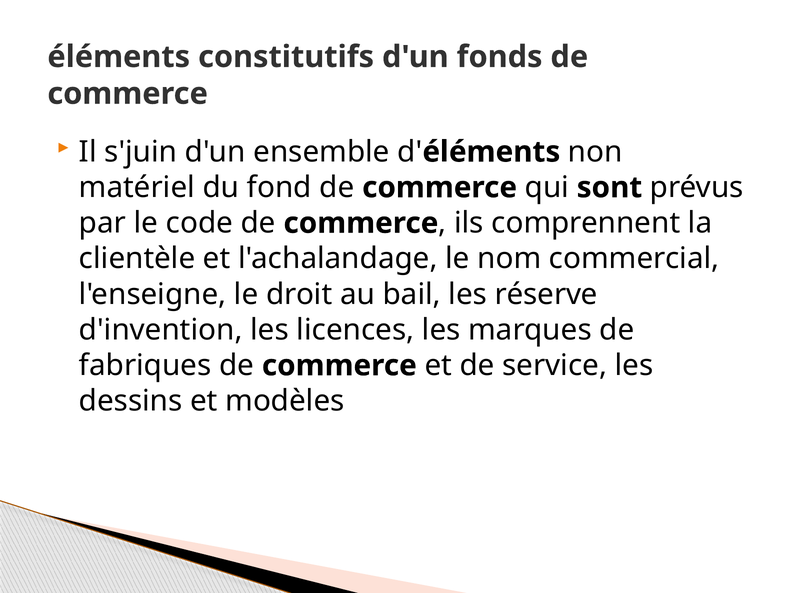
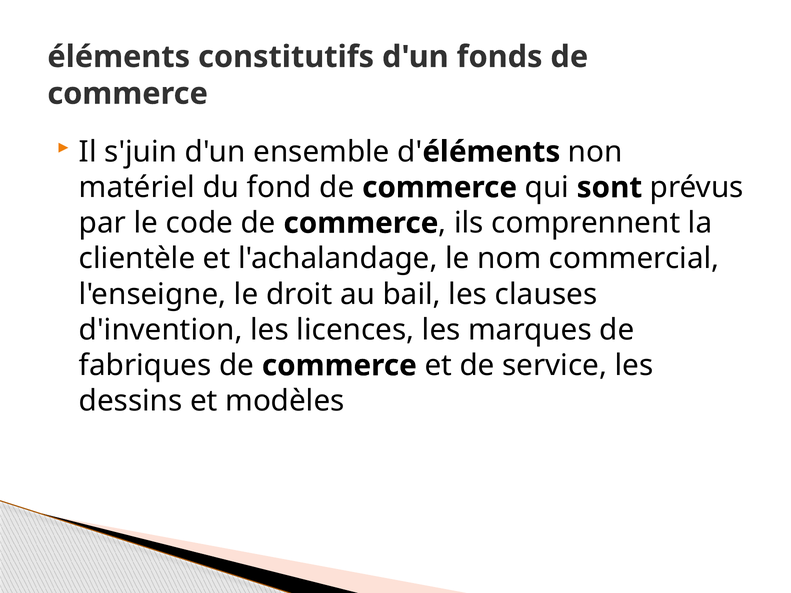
réserve: réserve -> clauses (546, 294)
